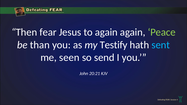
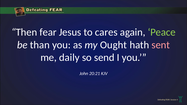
to again: again -> cares (106, 32)
Testify: Testify -> Ought (113, 45)
sent colour: light blue -> pink (161, 45)
seen: seen -> daily (69, 58)
